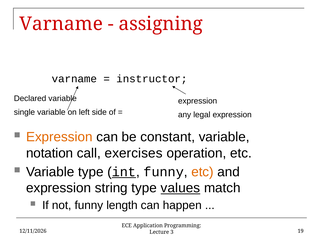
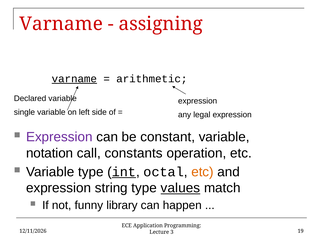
varname underline: none -> present (74, 79)
instructor: instructor -> arithmetic (152, 79)
Expression colour: orange -> purple (59, 137)
exercises: exercises -> constants (134, 153)
funny: funny -> octal (164, 172)
length: length -> library (122, 206)
